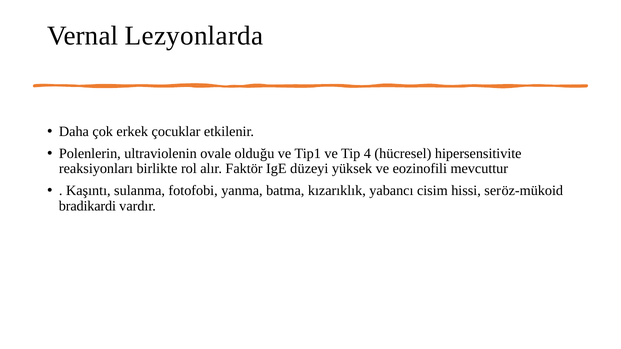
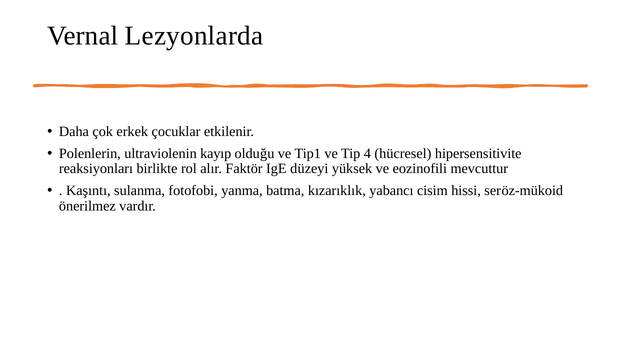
ovale: ovale -> kayıp (216, 154)
bradikardi: bradikardi -> önerilmez (87, 206)
